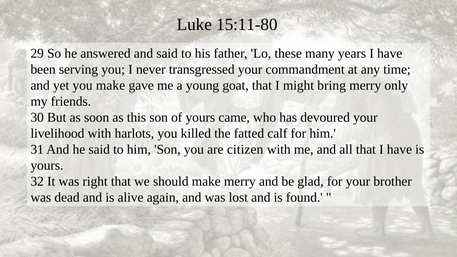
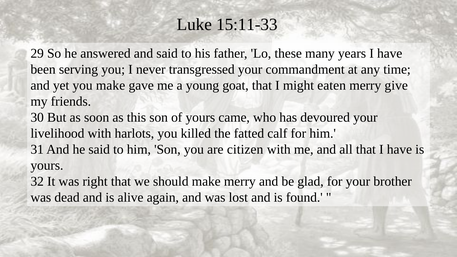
15:11-80: 15:11-80 -> 15:11-33 (247, 25)
bring: bring -> eaten (332, 85)
only: only -> give (396, 85)
